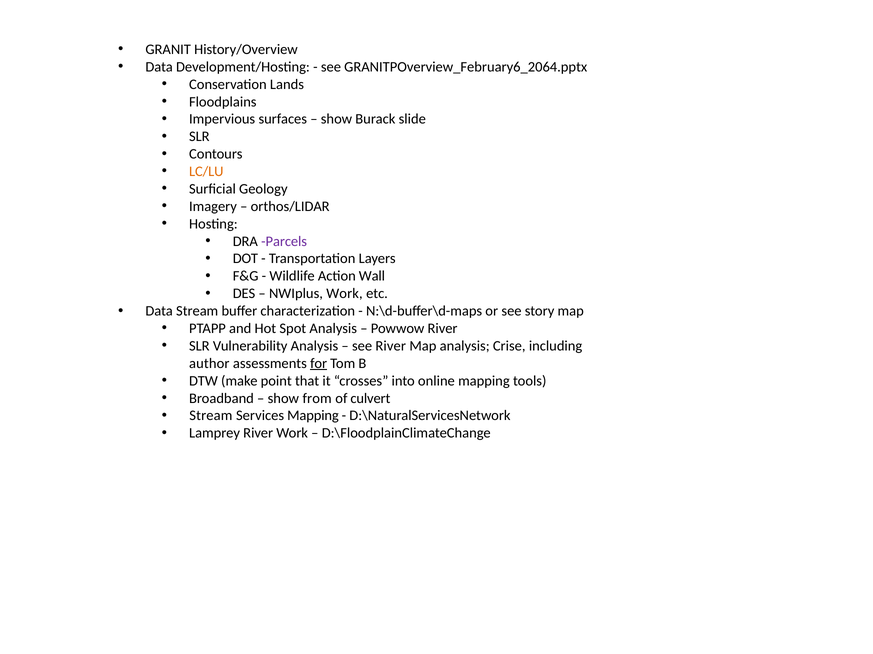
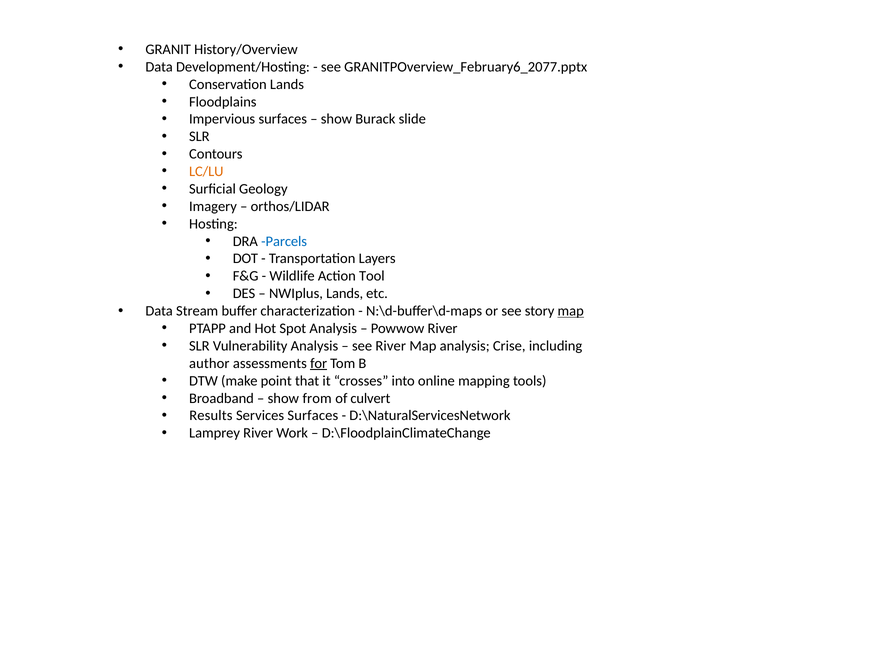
GRANITPOverview_February6_2064.pptx: GRANITPOverview_February6_2064.pptx -> GRANITPOverview_February6_2077.pptx (466, 67)
Parcels colour: purple -> blue (284, 242)
Wall: Wall -> Tool (372, 276)
NWIplus Work: Work -> Lands (345, 294)
map underline: none -> present (571, 311)
Stream: Stream -> Results (211, 416)
Services Mapping: Mapping -> Surfaces (313, 416)
